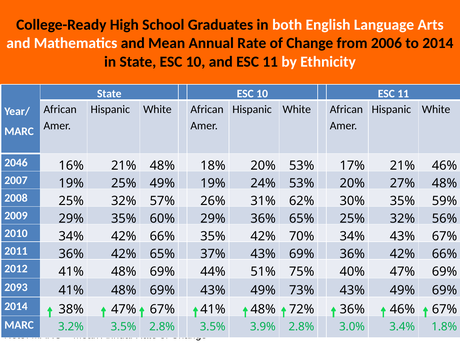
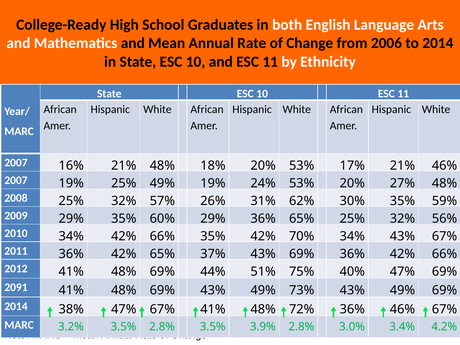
2046: 2046 -> 2007 (16, 163)
2093: 2093 -> 2091 (16, 287)
1.8%: 1.8% -> 4.2% (444, 327)
